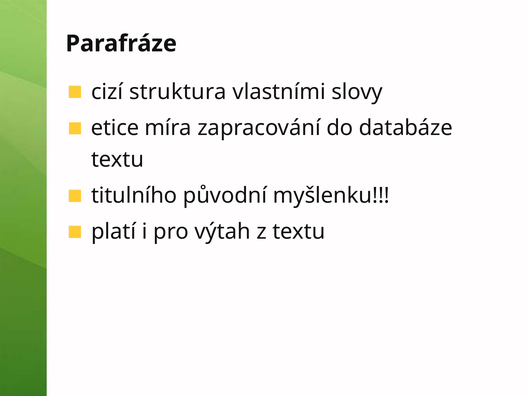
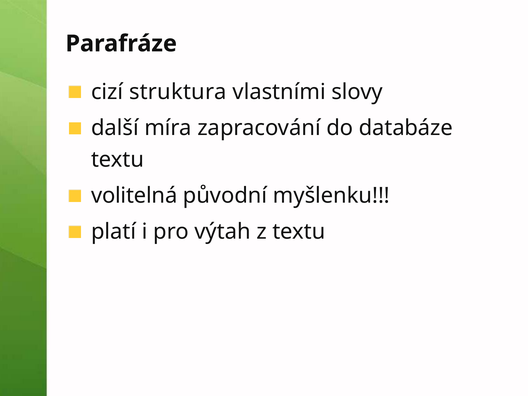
etice: etice -> další (115, 128)
titulního: titulního -> volitelná (134, 196)
